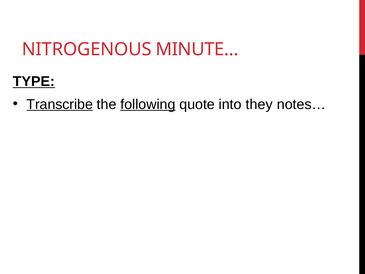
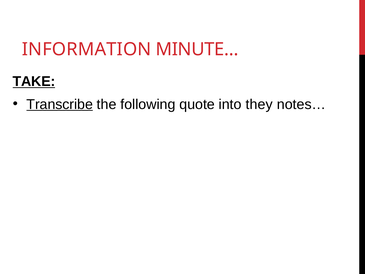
NITROGENOUS: NITROGENOUS -> INFORMATION (87, 49)
TYPE: TYPE -> TAKE (34, 81)
following underline: present -> none (148, 104)
